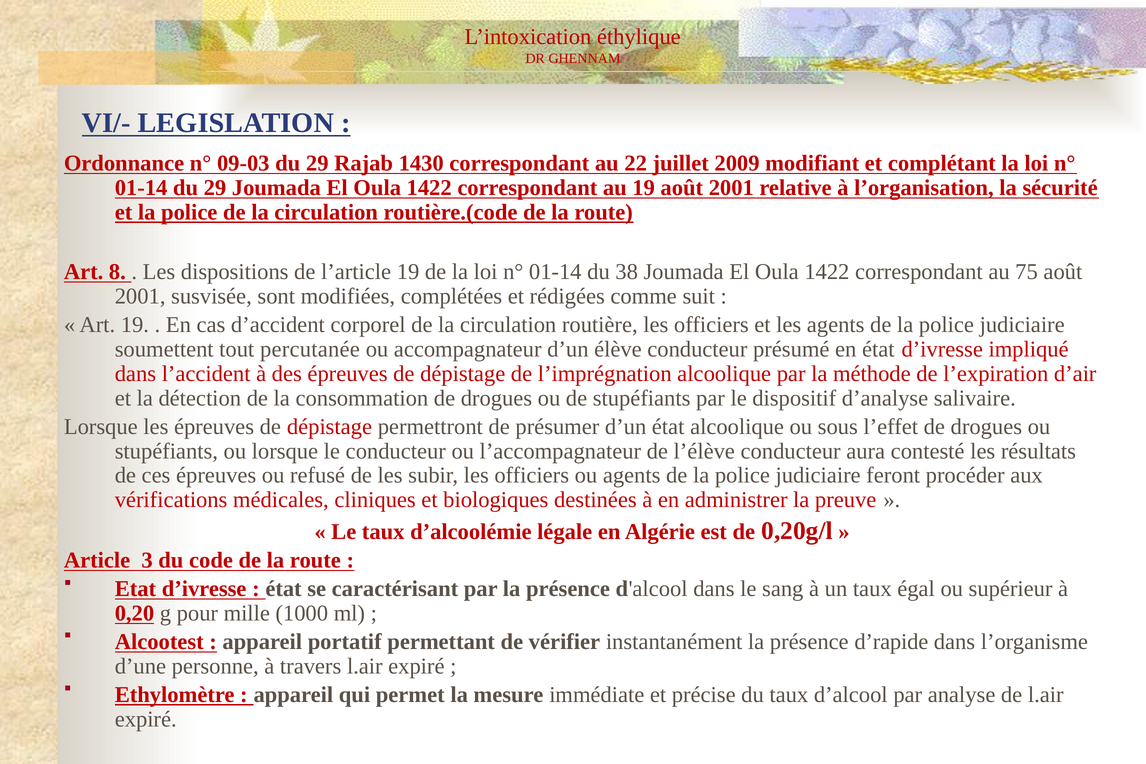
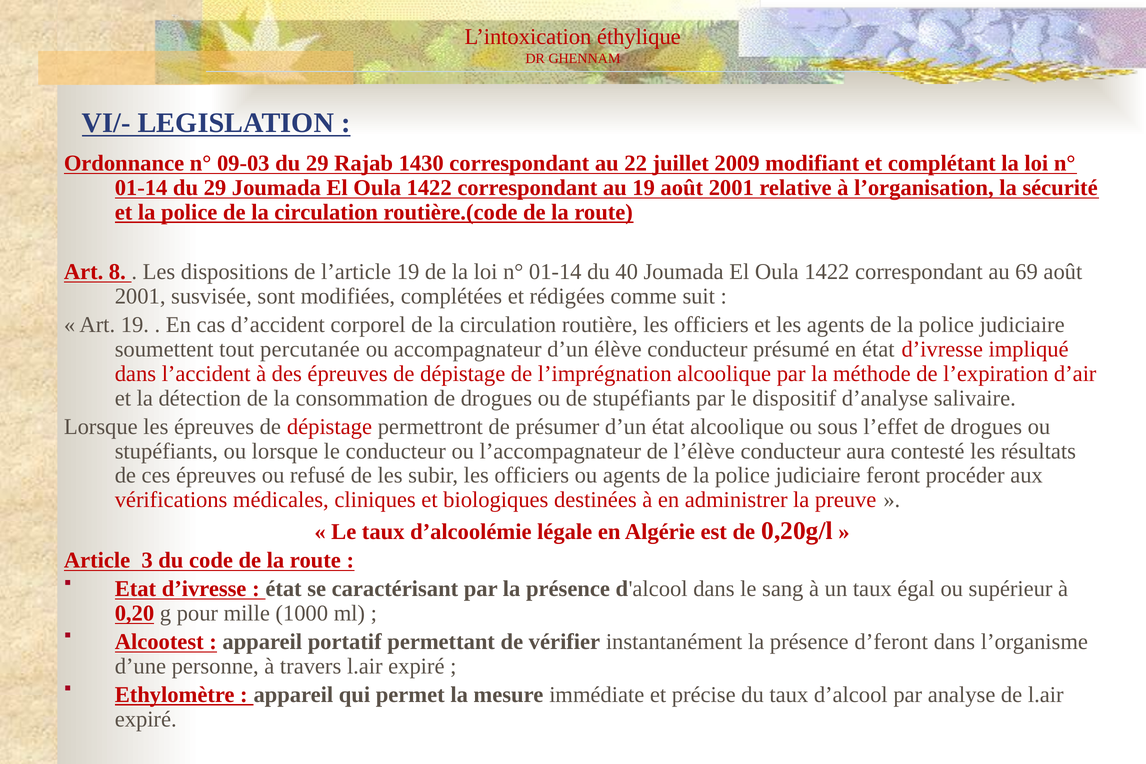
38: 38 -> 40 (627, 272)
75: 75 -> 69 (1027, 272)
d’rapide: d’rapide -> d’feront (891, 642)
